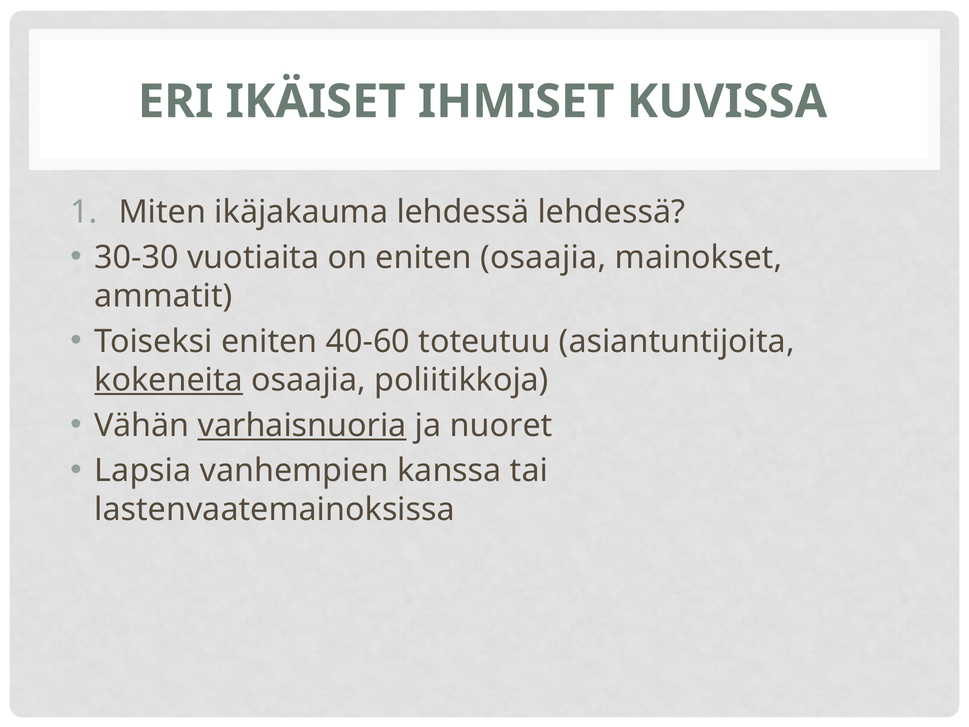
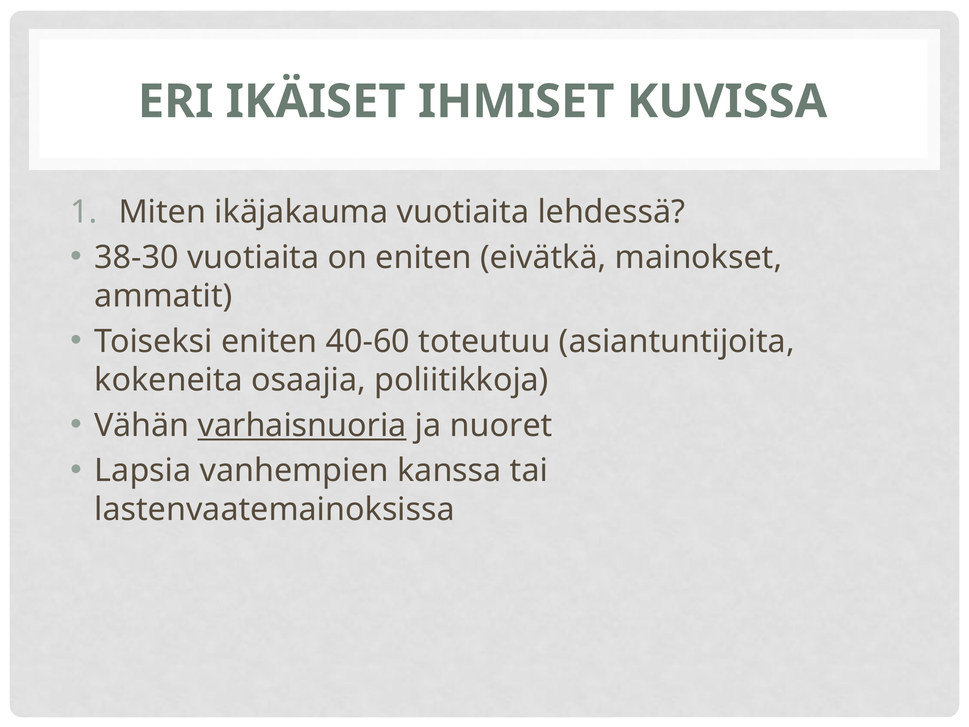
ikäjakauma lehdessä: lehdessä -> vuotiaita (463, 212)
30-30: 30-30 -> 38-30 (137, 257)
eniten osaajia: osaajia -> eivätkä (543, 257)
kokeneita underline: present -> none (169, 380)
